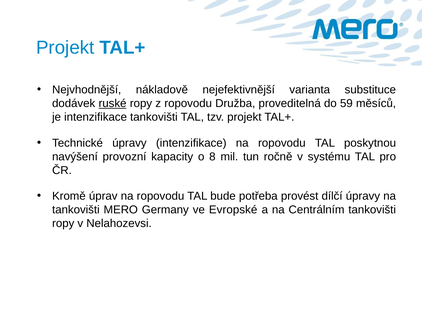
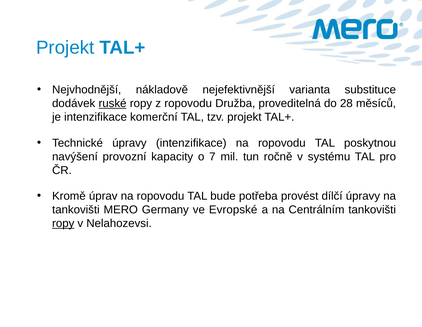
59: 59 -> 28 (346, 103)
intenzifikace tankovišti: tankovišti -> komerční (154, 117)
8: 8 -> 7 (212, 157)
ropy underline: none -> present (63, 223)
